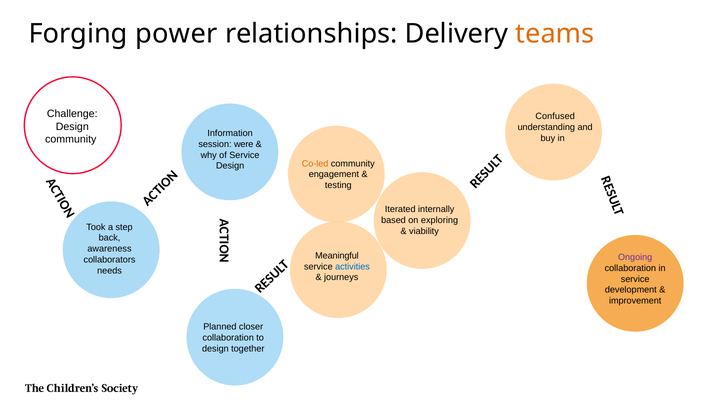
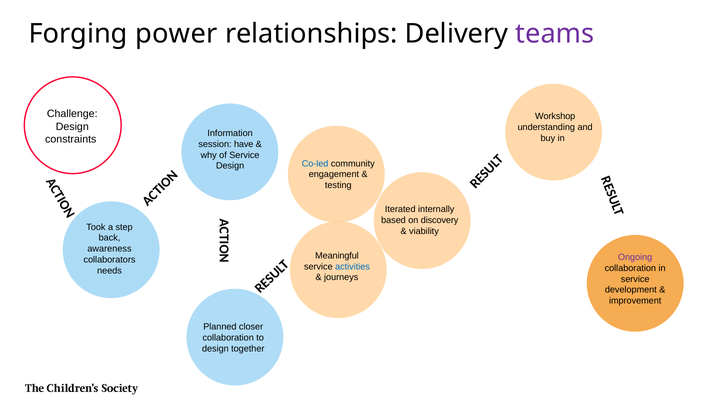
teams colour: orange -> purple (555, 34)
Confused: Confused -> Workshop (555, 116)
community: community -> constraints (71, 139)
were: were -> have (244, 144)
Co-led colour: orange -> blue (315, 164)
exploring: exploring -> discovery (440, 220)
